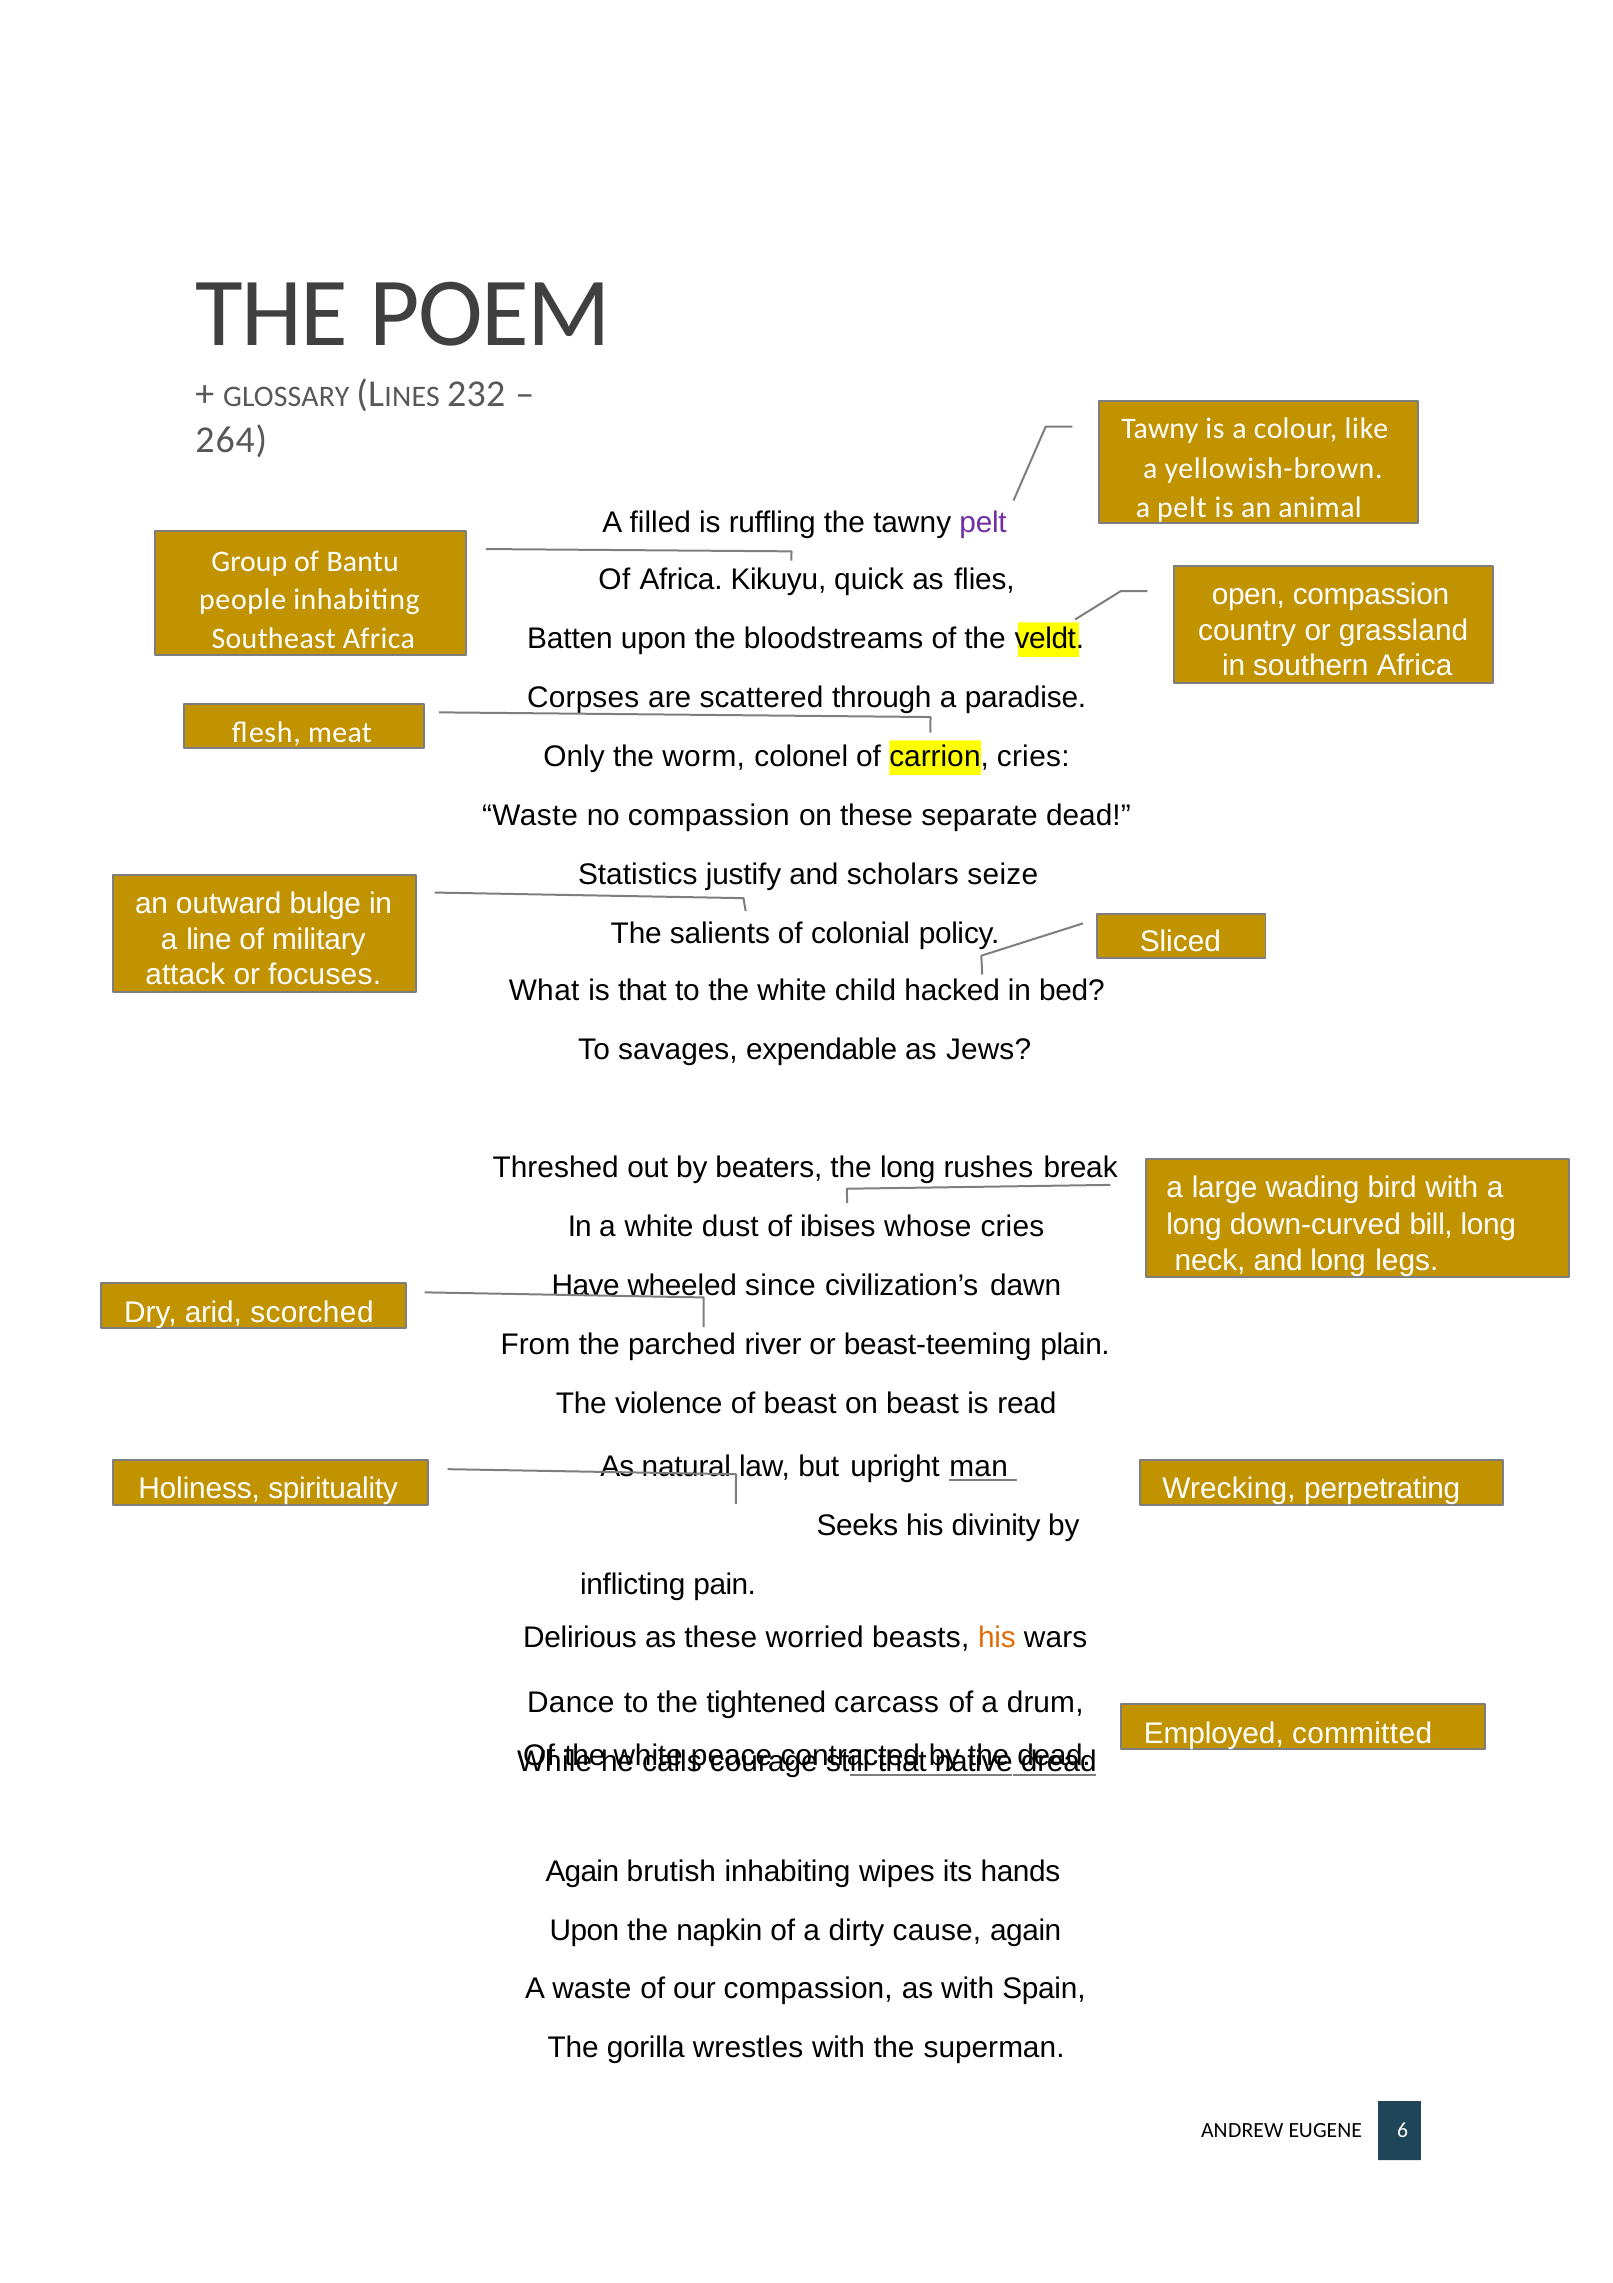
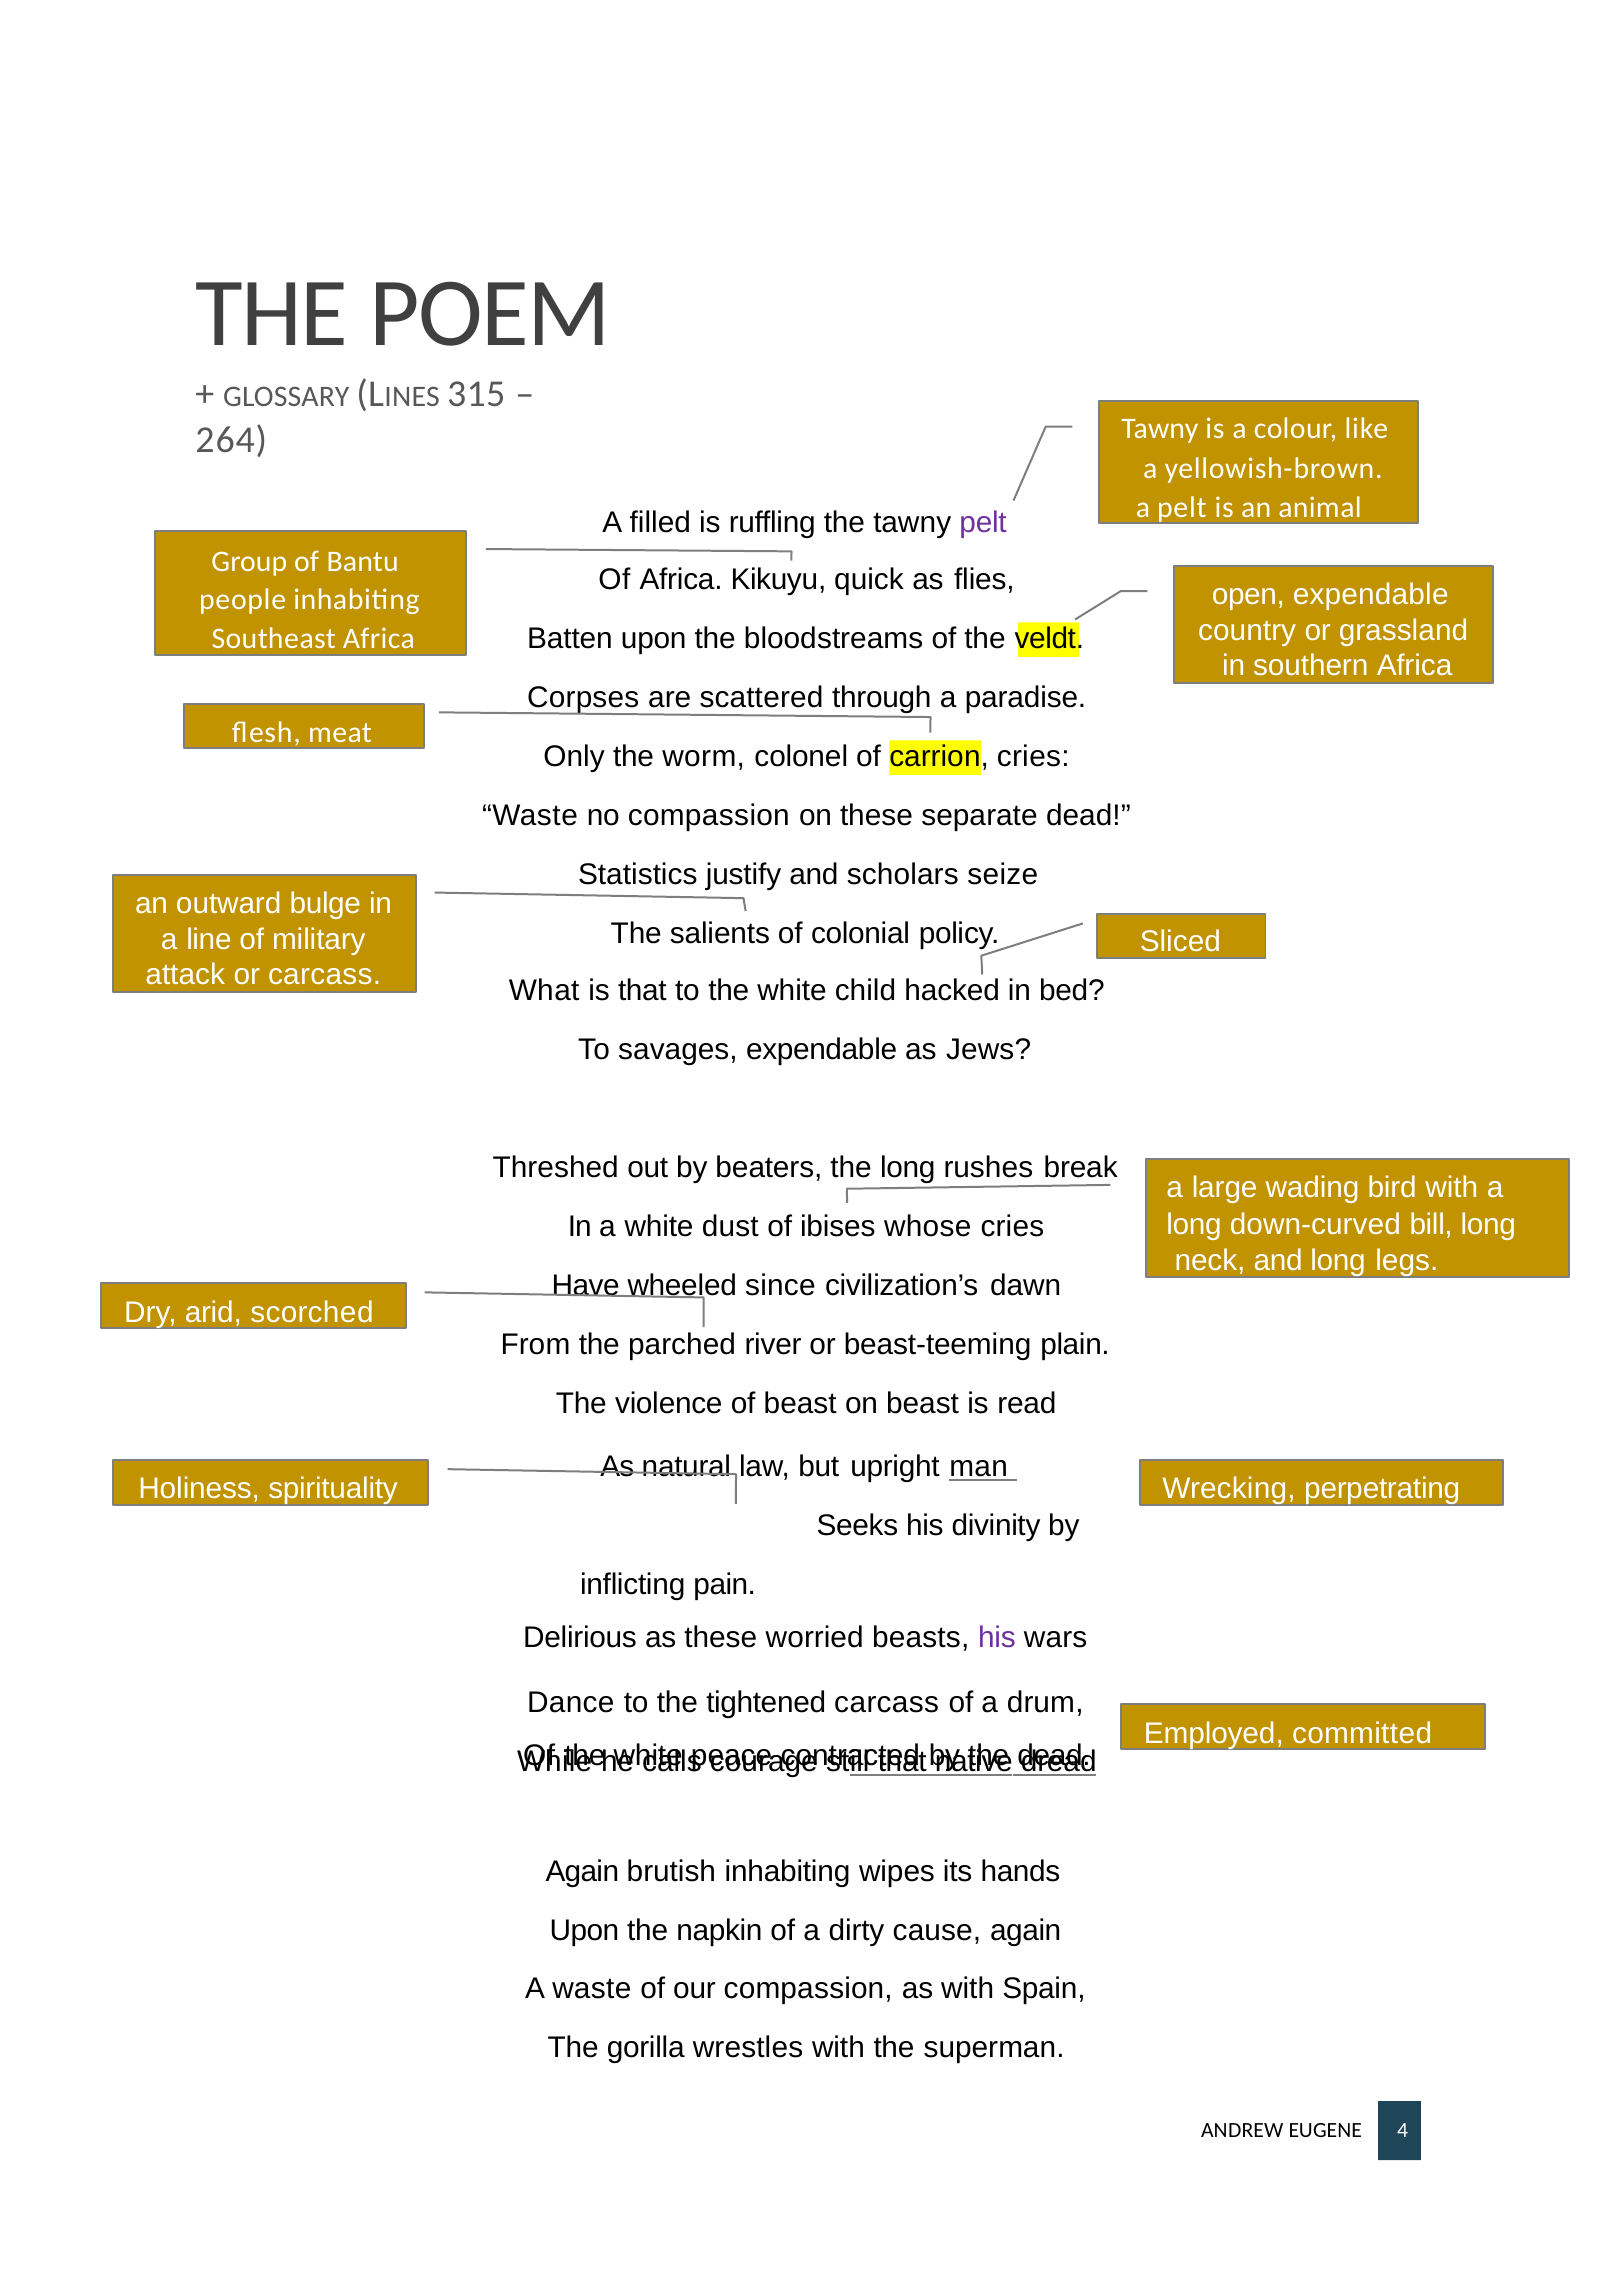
232: 232 -> 315 (476, 394)
open compassion: compassion -> expendable (1371, 595)
or focuses: focuses -> carcass (325, 975)
his colour: orange -> purple (997, 1639)
6: 6 -> 4 (1403, 2132)
